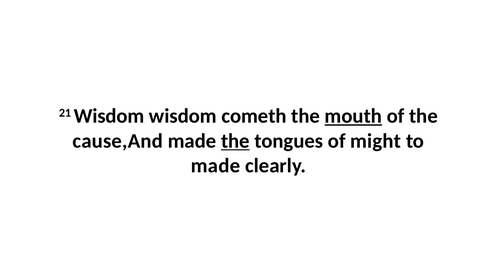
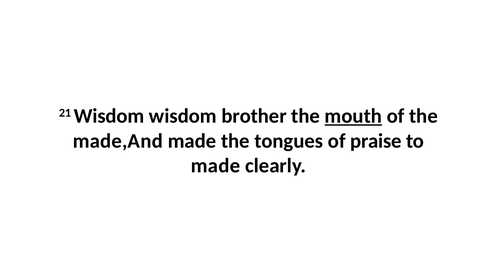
cometh: cometh -> brother (254, 116)
cause,And: cause,And -> made,And (118, 141)
the underline: present -> none (235, 141)
might: might -> praise (376, 141)
